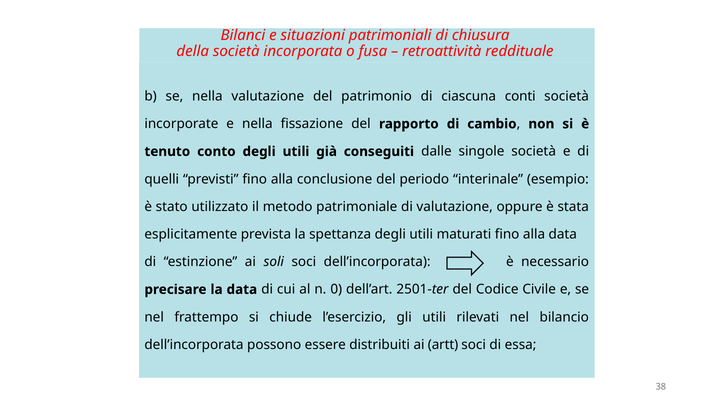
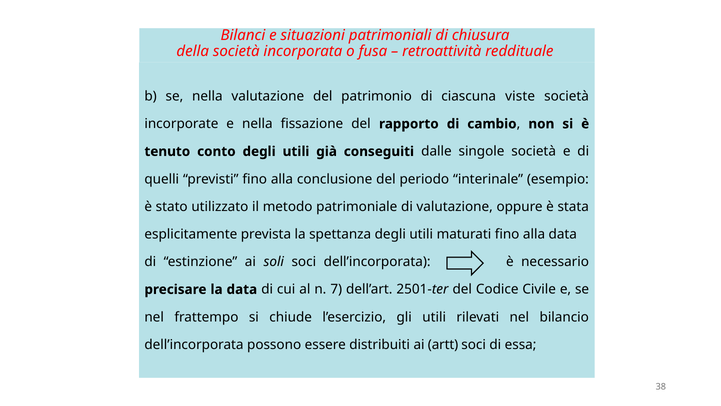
conti: conti -> viste (520, 96)
0: 0 -> 7 (336, 289)
